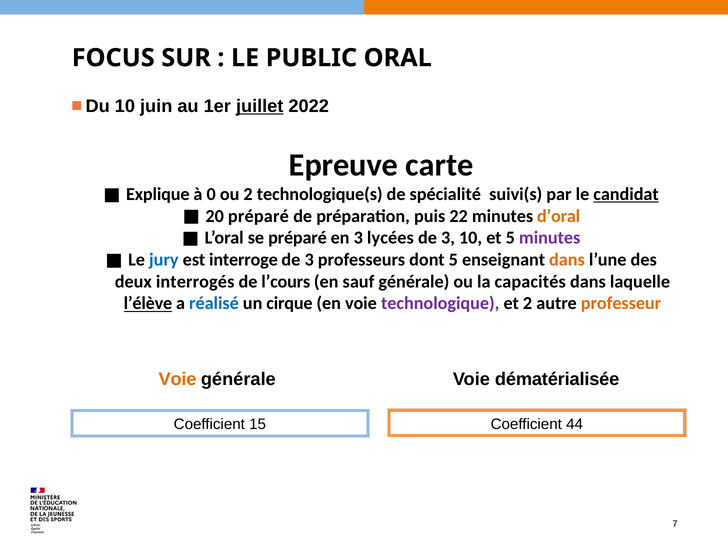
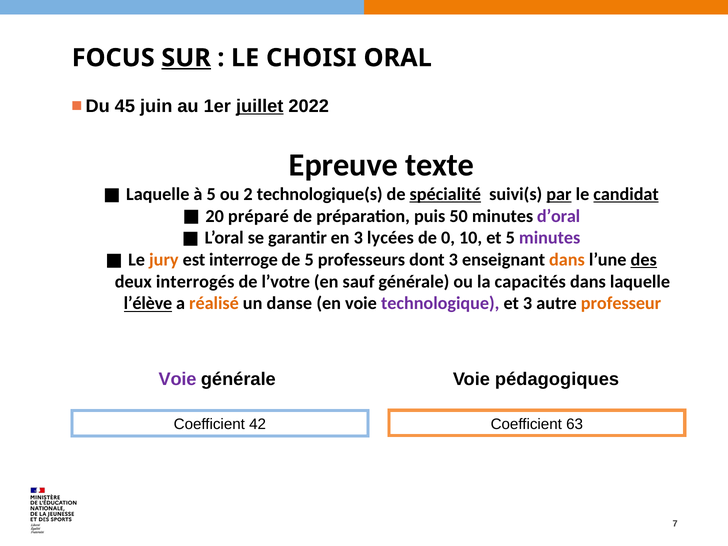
SUR underline: none -> present (186, 58)
PUBLIC: PUBLIC -> CHOISI (311, 58)
10: 10 -> 45 (125, 106)
carte: carte -> texte (440, 165)
Explique: Explique -> Laquelle (158, 194)
à 0: 0 -> 5 (211, 194)
spécialité underline: none -> present (445, 194)
par underline: none -> present (559, 194)
22: 22 -> 50 (459, 216)
d’oral colour: orange -> purple (559, 216)
se préparé: préparé -> garantir (297, 238)
3: 3 -> 0 (448, 238)
jury colour: blue -> orange (164, 260)
3: 3 -> 5 (309, 260)
dont 5: 5 -> 3 (453, 260)
des underline: none -> present (644, 260)
l’cours: l’cours -> l’votre (286, 282)
réalisé colour: blue -> orange (214, 303)
cirque: cirque -> danse (289, 303)
et 2: 2 -> 3 (528, 303)
Voie colour: orange -> purple (178, 379)
dématérialisée: dématérialisée -> pédagogiques (557, 379)
15: 15 -> 42 (258, 424)
44: 44 -> 63 (575, 424)
